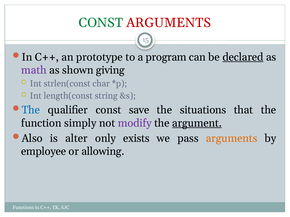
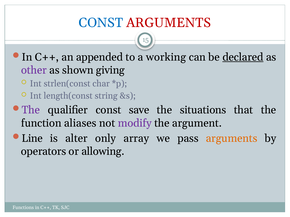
CONST colour: green -> blue (101, 23)
prototype: prototype -> appended (99, 57)
program: program -> working (166, 57)
math: math -> other (34, 70)
The colour: blue -> purple (31, 110)
simply: simply -> aliases (80, 123)
argument underline: present -> none (197, 123)
Also: Also -> Line (32, 139)
exists: exists -> array (136, 139)
employee: employee -> operators (44, 152)
